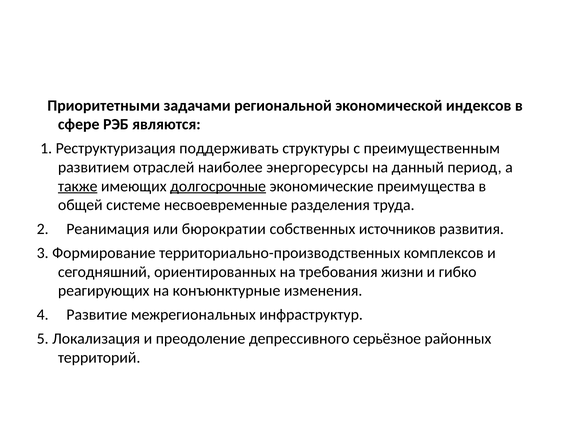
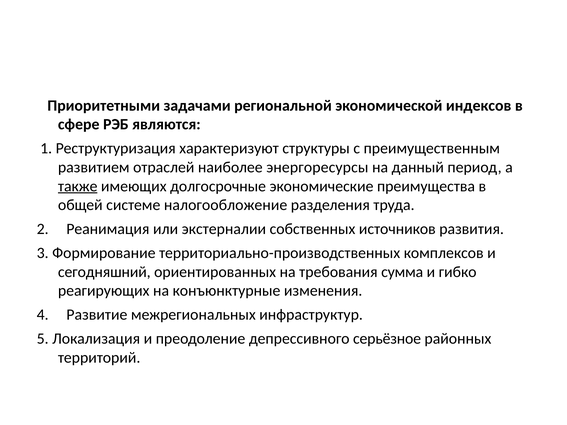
поддерживать: поддерживать -> характеризуют (229, 148)
долгосрочные underline: present -> none (218, 186)
несвоевременные: несвоевременные -> налогообложение (226, 205)
бюрократии: бюрократии -> экстерналии (224, 229)
жизни: жизни -> сумма (402, 272)
